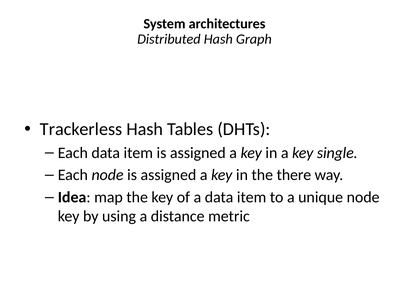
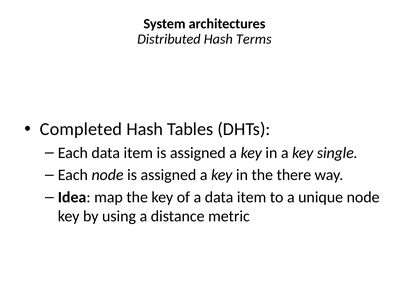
Graph: Graph -> Terms (254, 39)
Trackerless: Trackerless -> Completed (81, 129)
